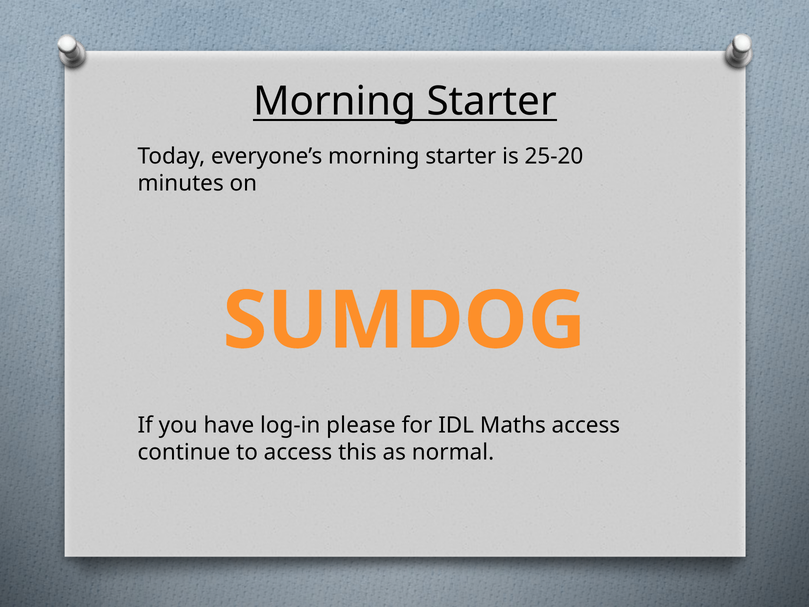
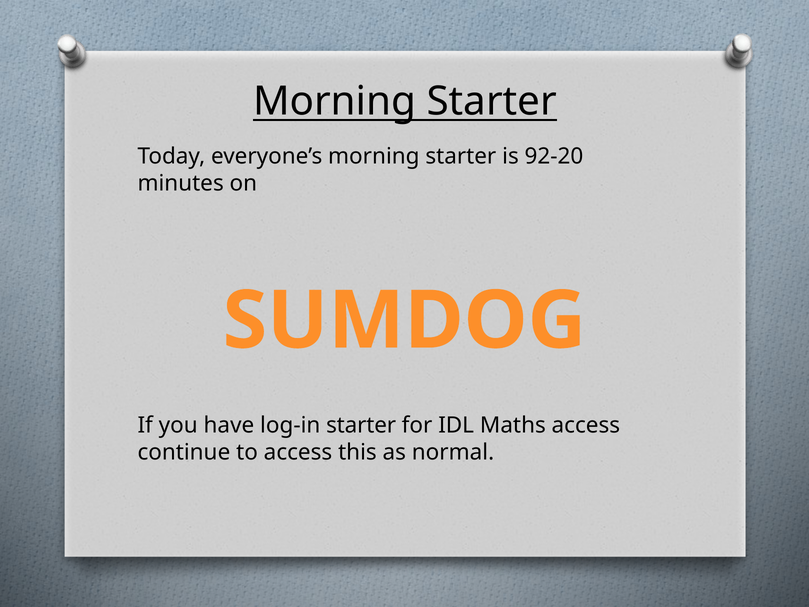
25-20: 25-20 -> 92-20 (554, 156)
log-in please: please -> starter (361, 425)
